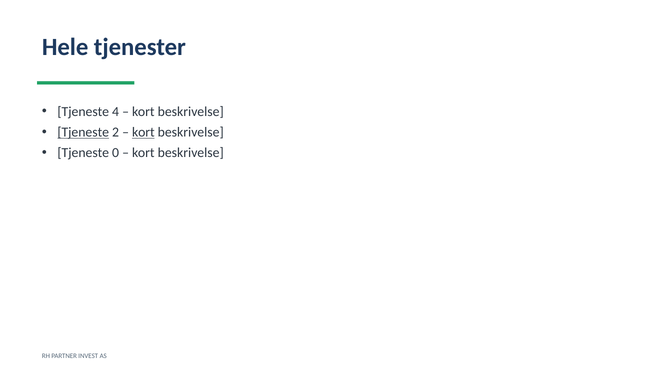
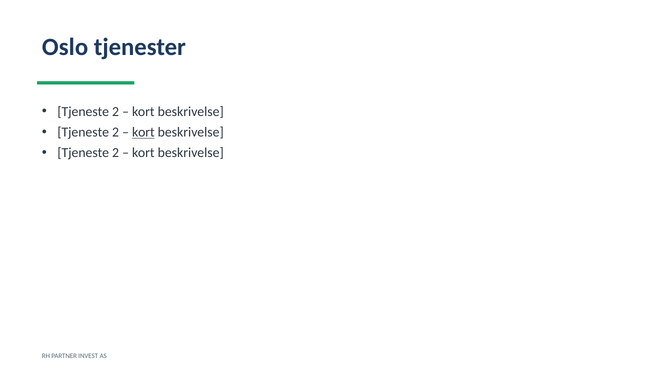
Hele: Hele -> Oslo (65, 47)
4: 4 -> 2 (116, 112)
Tjeneste underline: present -> none (83, 132)
0: 0 -> 2 (116, 153)
